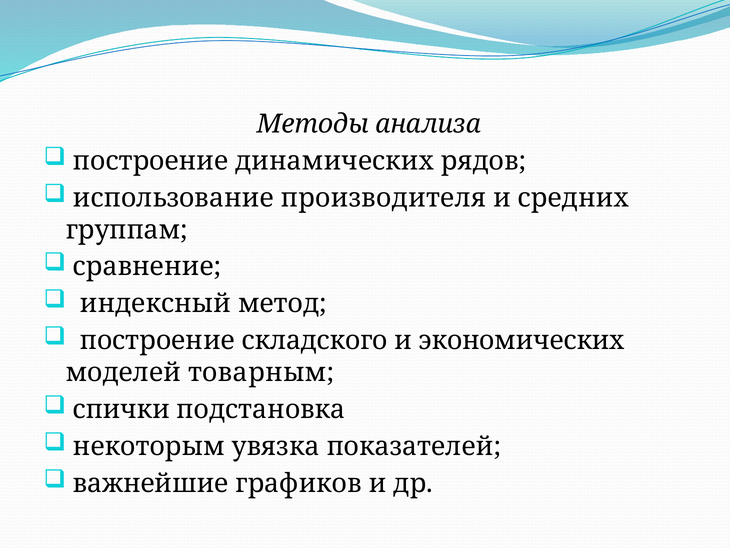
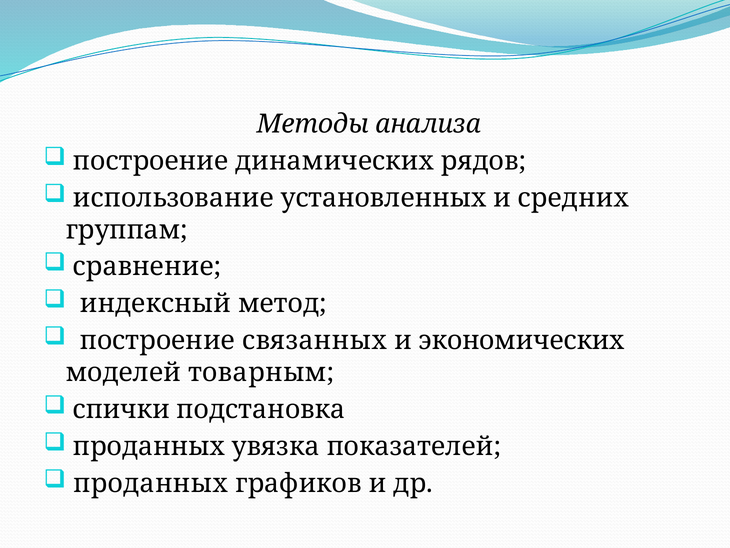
производителя: производителя -> установленных (384, 198)
складского: складского -> связанных (315, 340)
некоторым: некоторым -> проданных (149, 446)
важнейшие: важнейшие -> проданных (150, 483)
